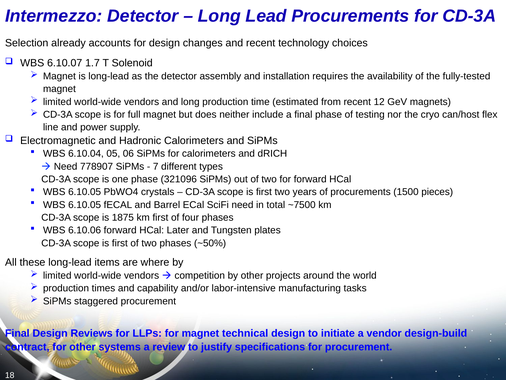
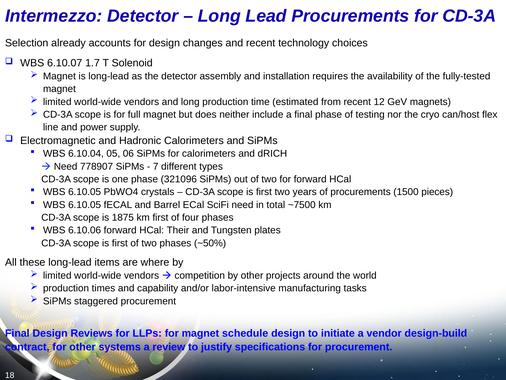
Later: Later -> Their (178, 230)
technical: technical -> schedule (245, 333)
